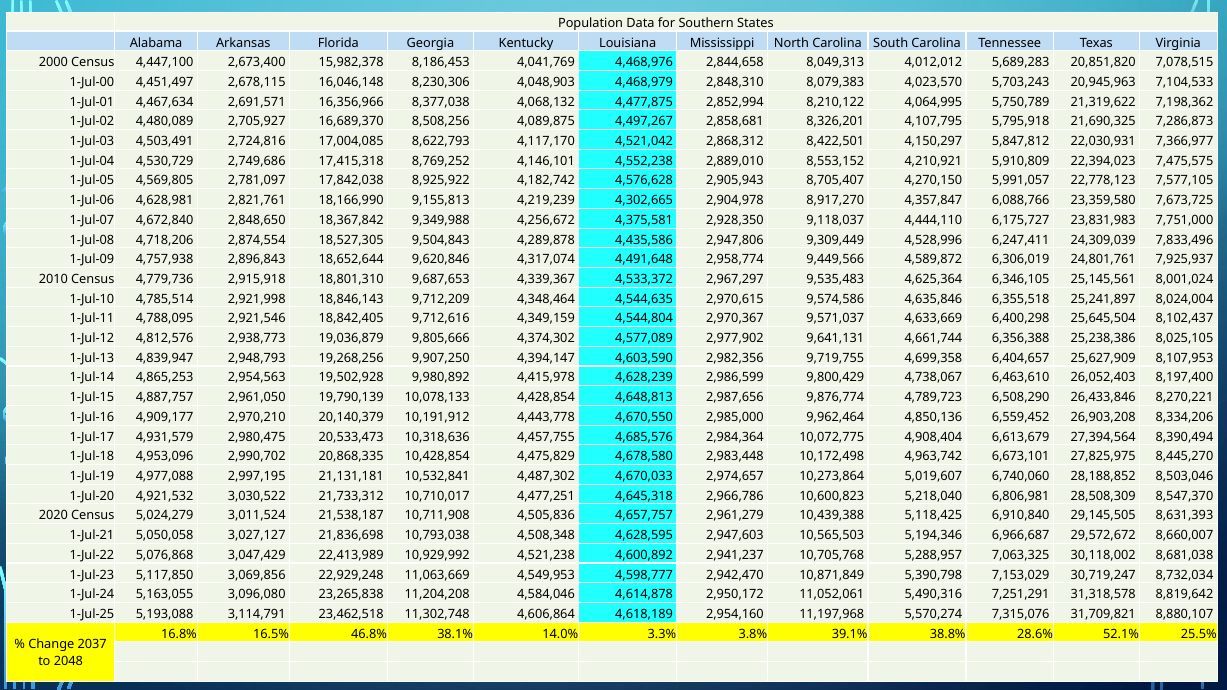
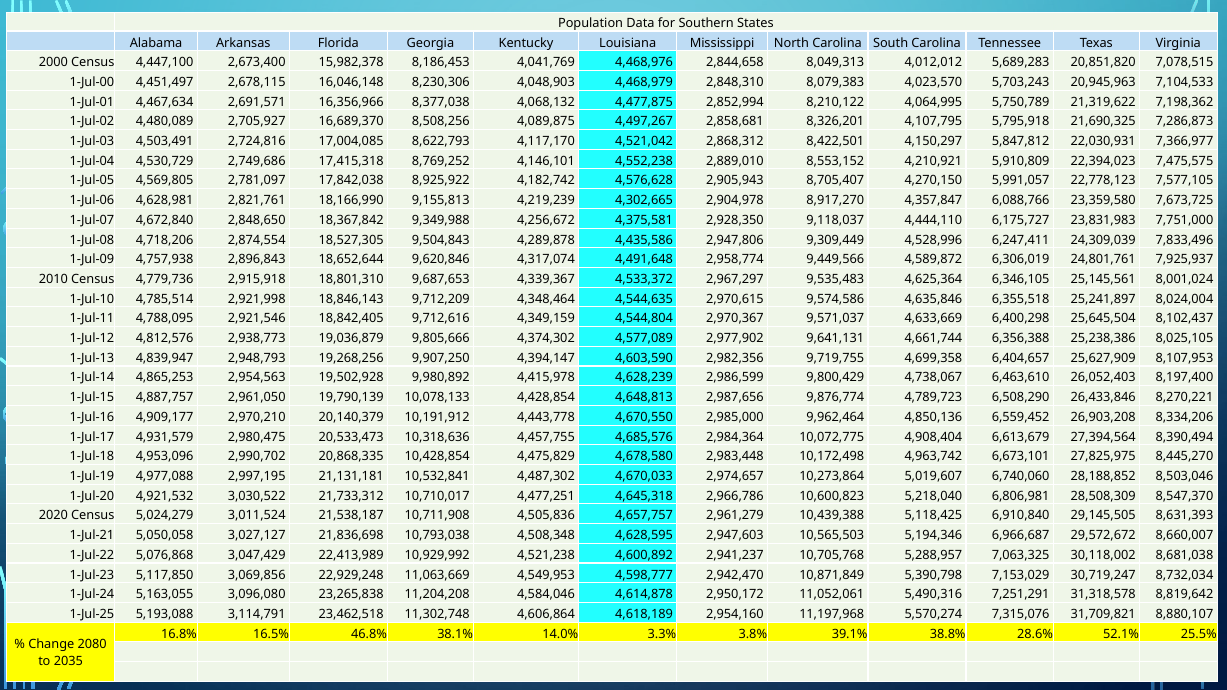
2037: 2037 -> 2080 (92, 644)
2048: 2048 -> 2035 (68, 662)
